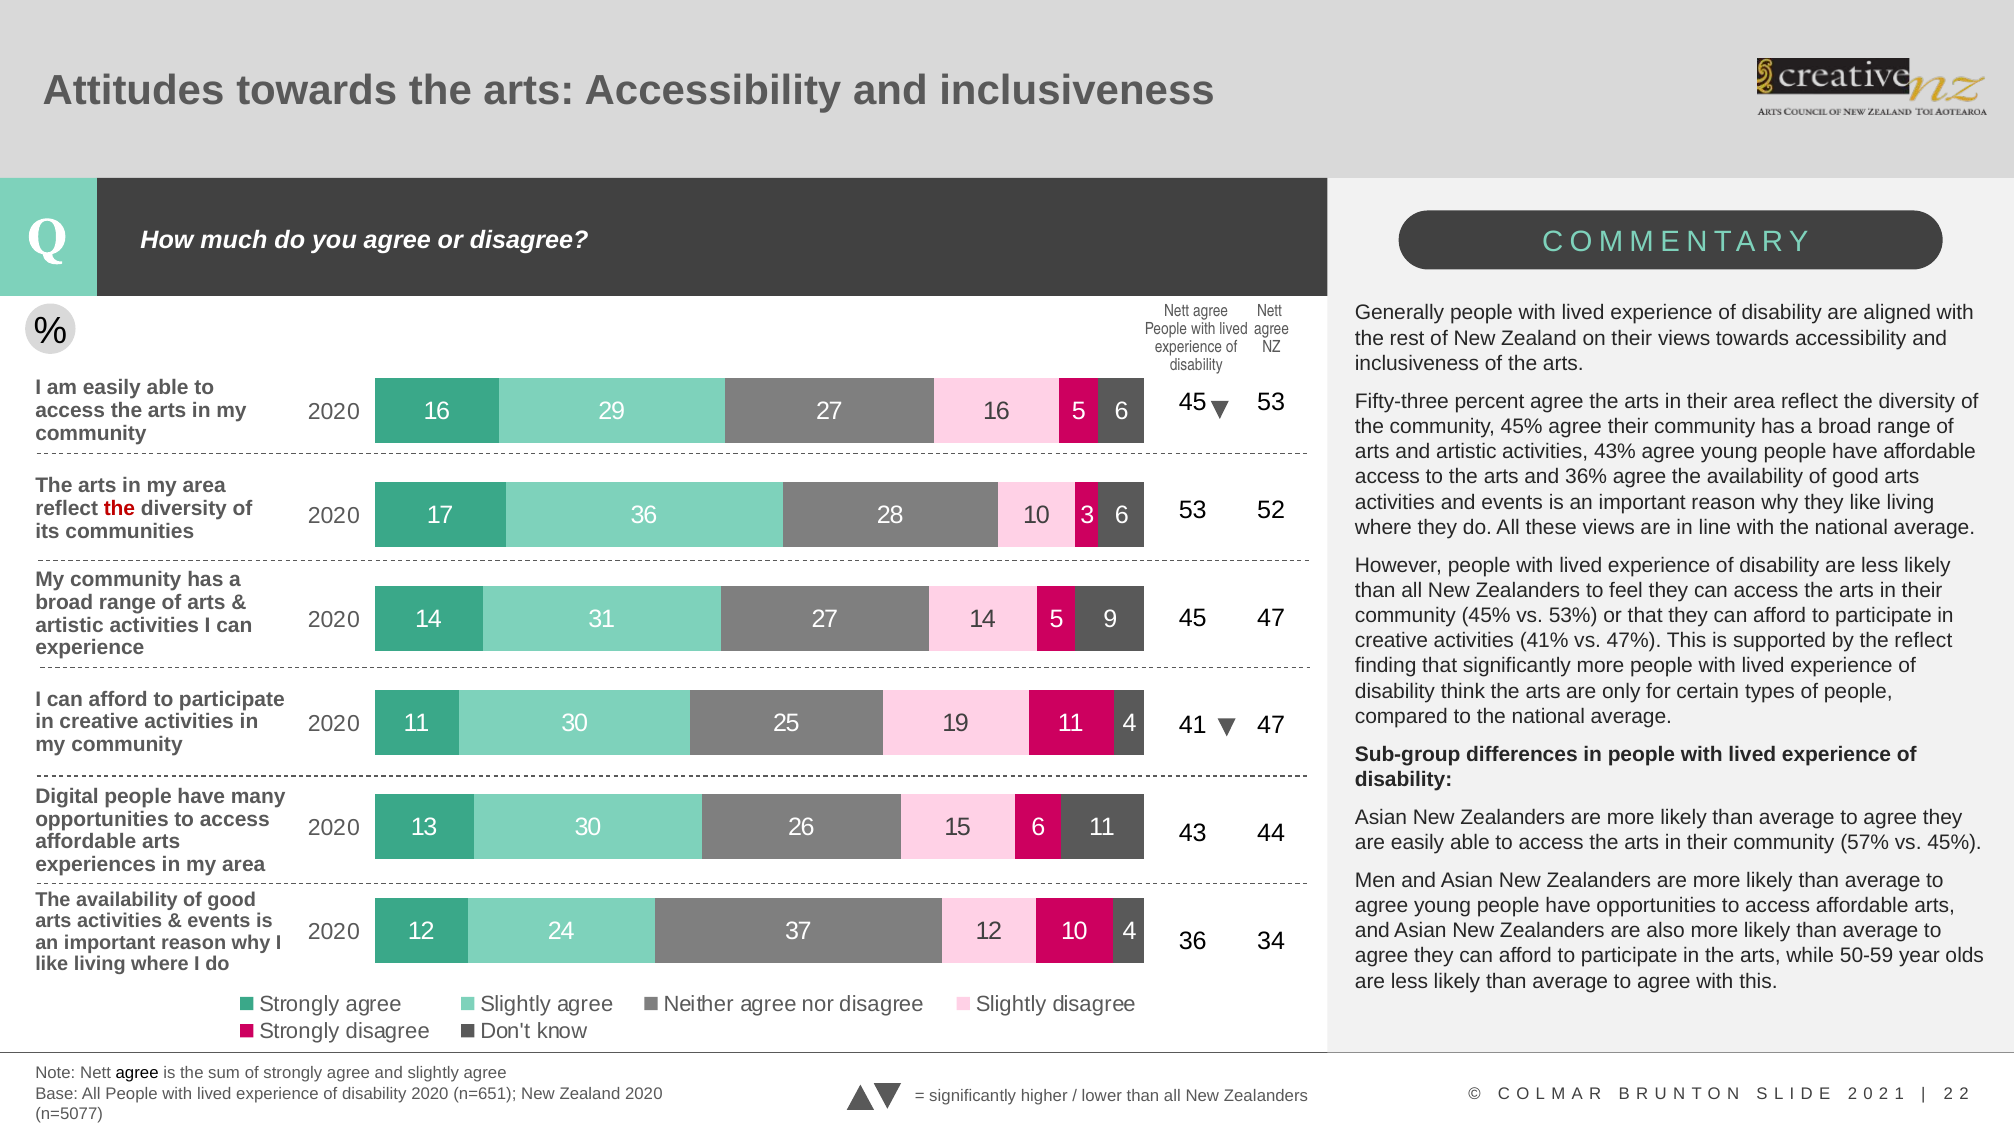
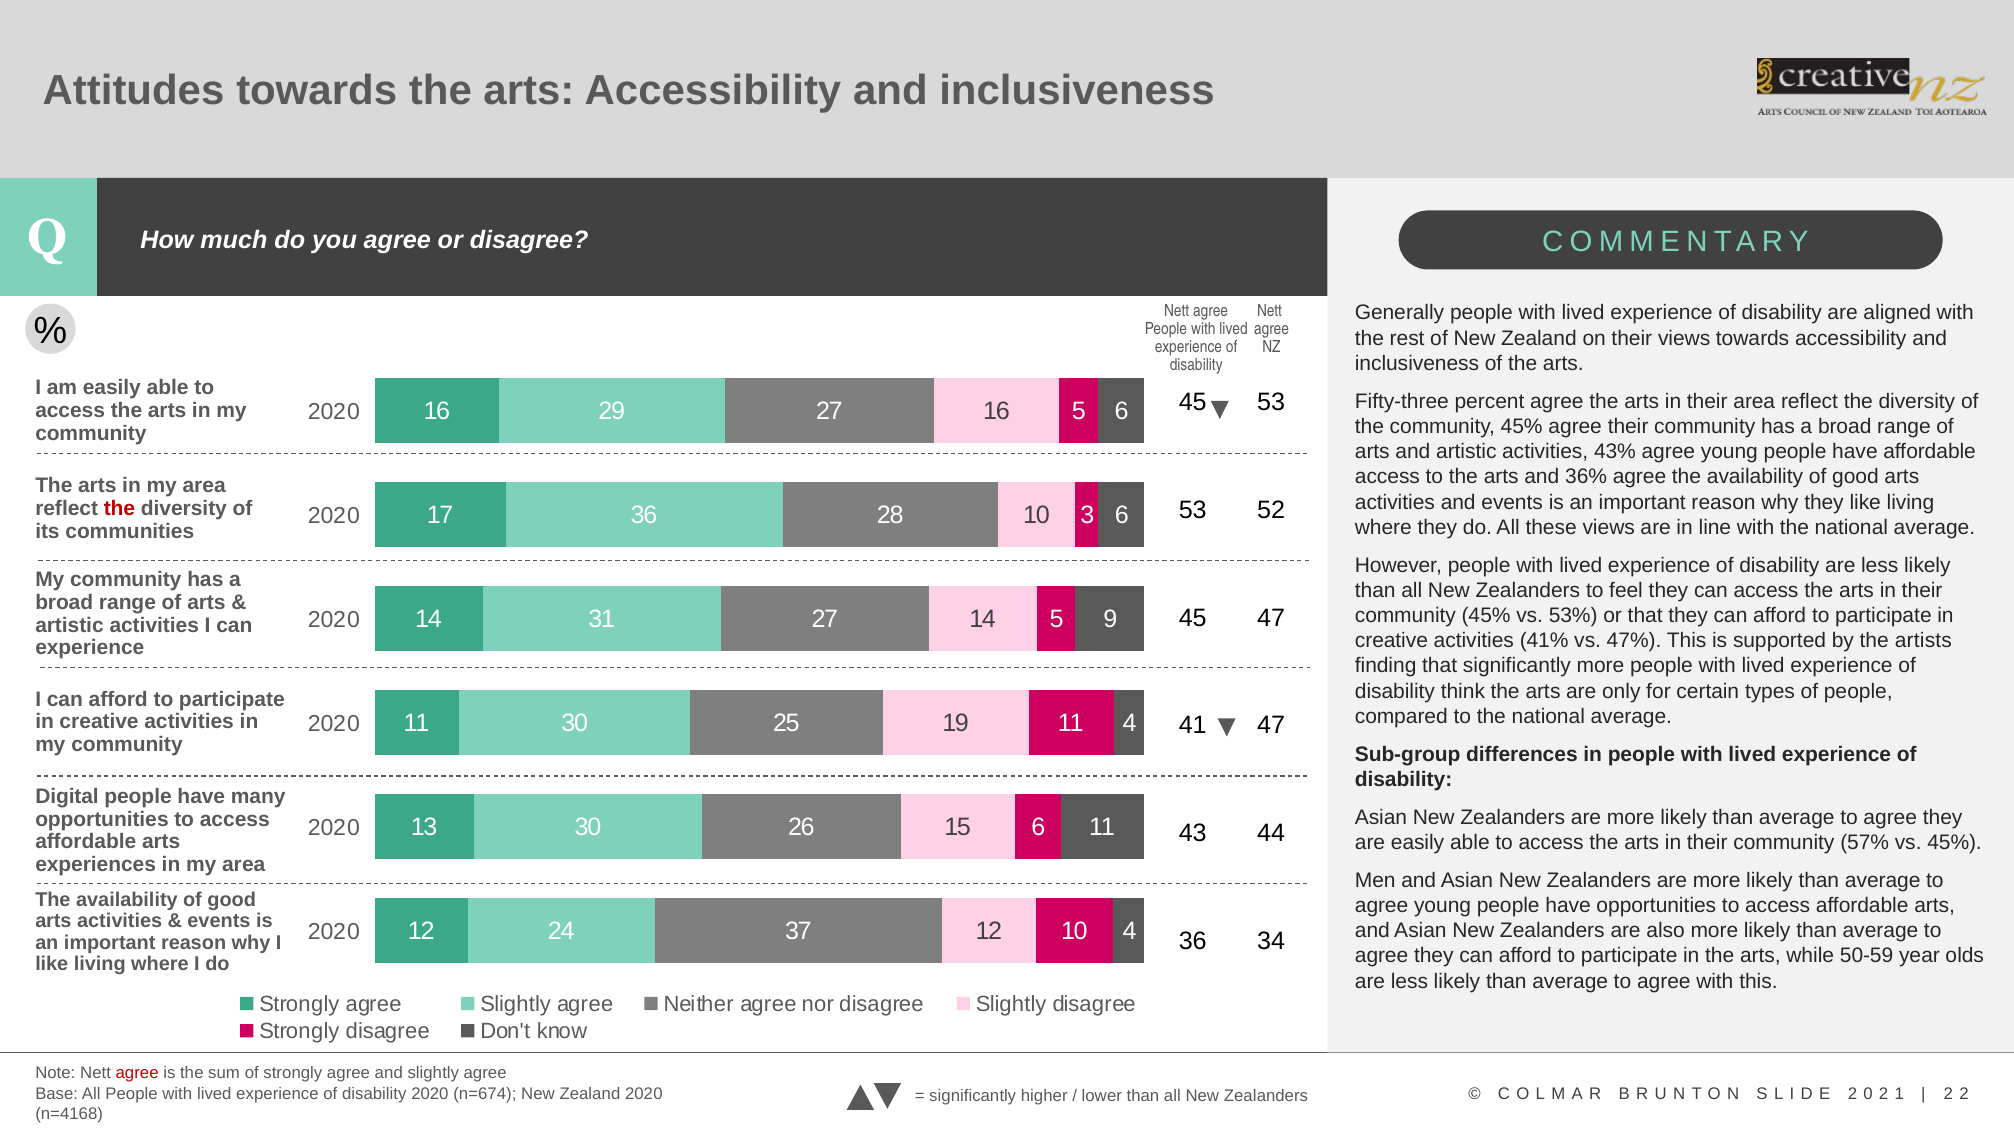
the reflect: reflect -> artists (1923, 641)
agree colour: black -> red (137, 1073)
n=651: n=651 -> n=674 (485, 1093)
n=5077: n=5077 -> n=4168 (69, 1113)
